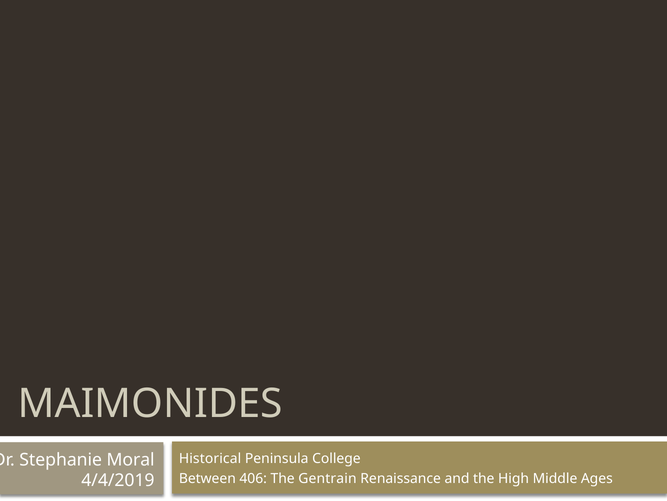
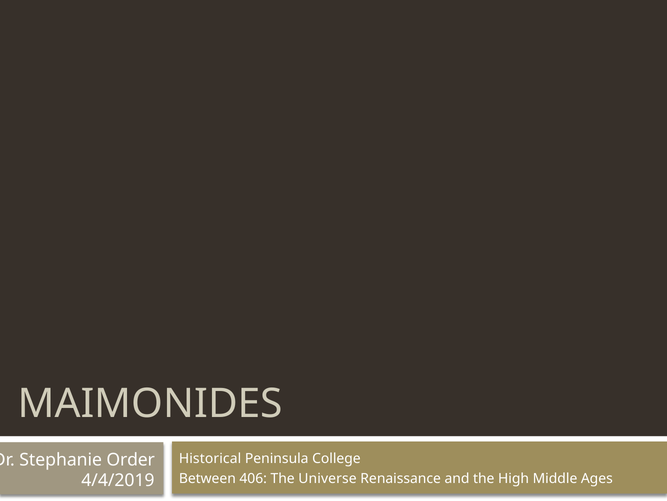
Moral: Moral -> Order (131, 459)
Gentrain: Gentrain -> Universe (327, 478)
